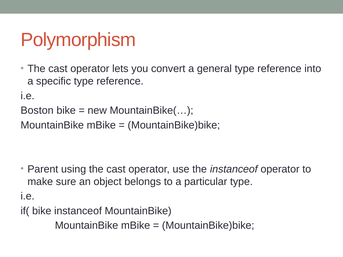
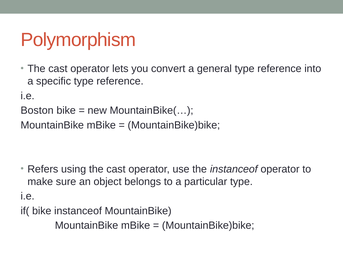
Parent: Parent -> Refers (43, 169)
